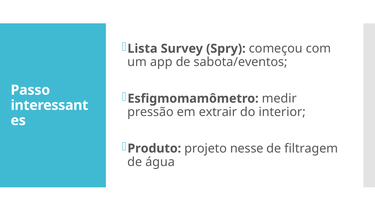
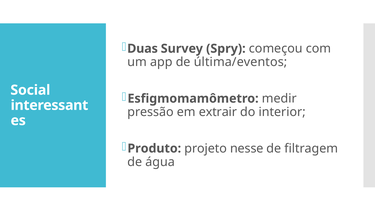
Lista: Lista -> Duas (143, 49)
sabota/eventos: sabota/eventos -> última/eventos (241, 62)
Passo: Passo -> Social (30, 90)
